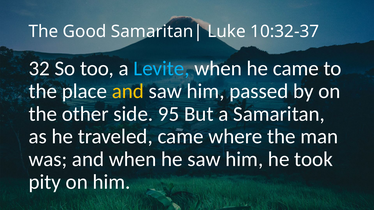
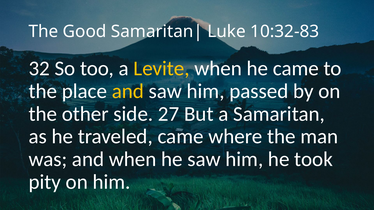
10:32-37: 10:32-37 -> 10:32-83 (285, 31)
Levite colour: light blue -> yellow (162, 69)
95: 95 -> 27 (169, 114)
